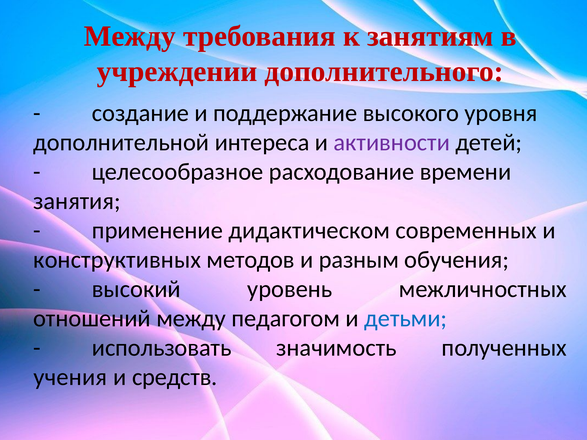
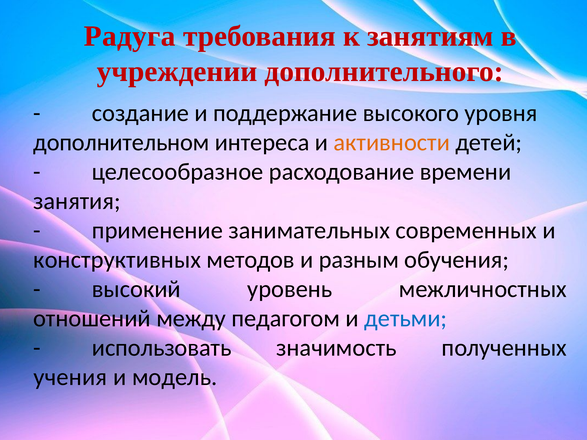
Между: Между -> Радуга (130, 36)
дополнительной: дополнительной -> дополнительном (121, 143)
активности colour: purple -> orange (392, 143)
дидактическом: дидактическом -> занимательных (309, 231)
средств: средств -> модель (175, 377)
